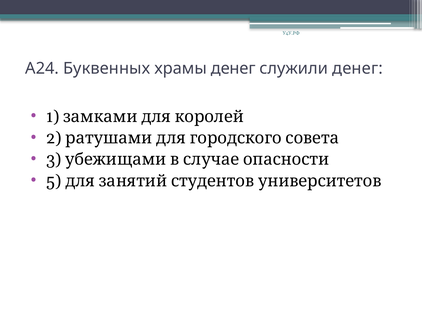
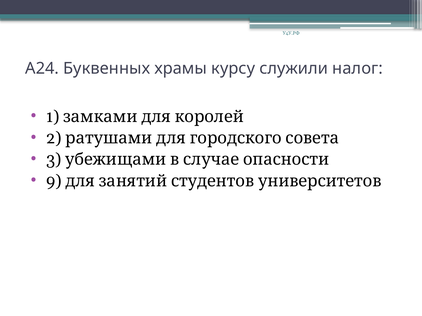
храмы денег: денег -> курсу (233, 69)
служили денег: денег -> налог (358, 69)
5: 5 -> 9 (54, 181)
